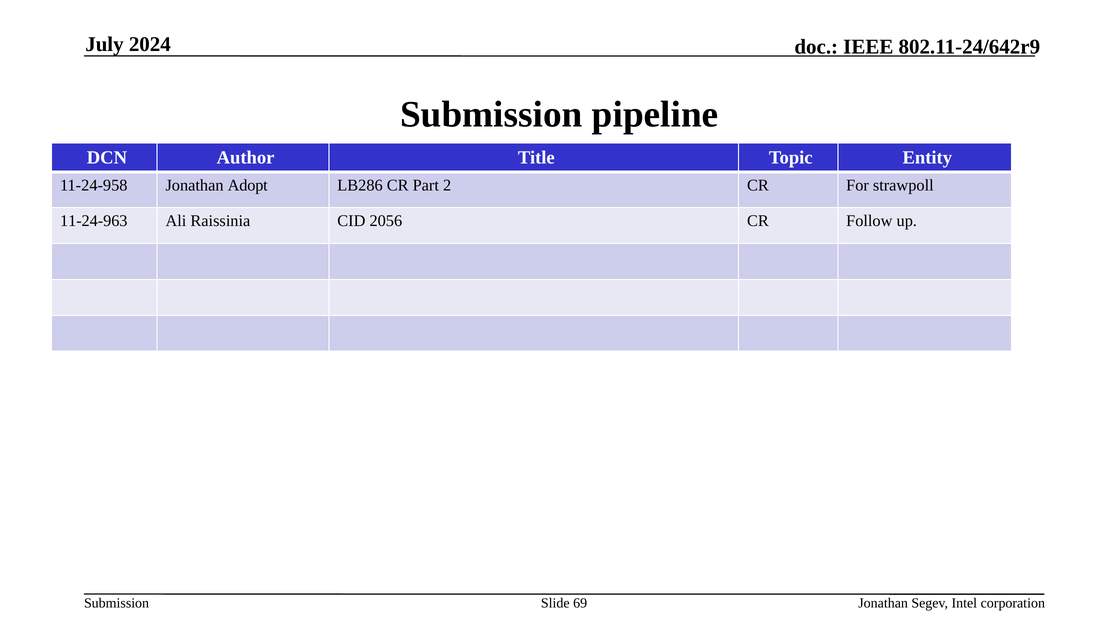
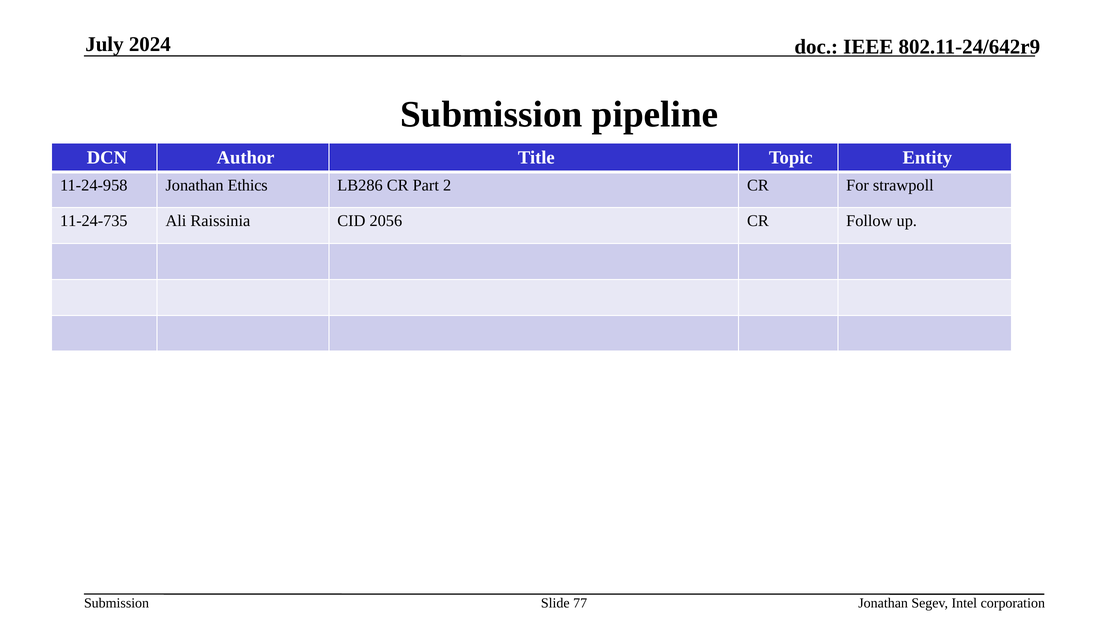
Adopt: Adopt -> Ethics (248, 185)
11-24-963: 11-24-963 -> 11-24-735 (94, 221)
69: 69 -> 77 (580, 604)
